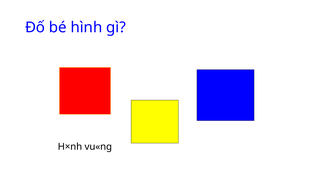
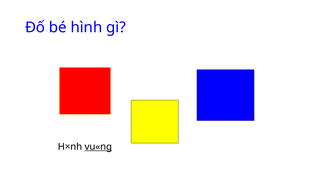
vu«ng underline: none -> present (98, 147)
